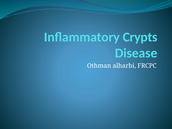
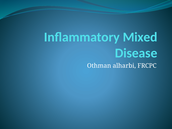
Crypts: Crypts -> Mixed (140, 37)
